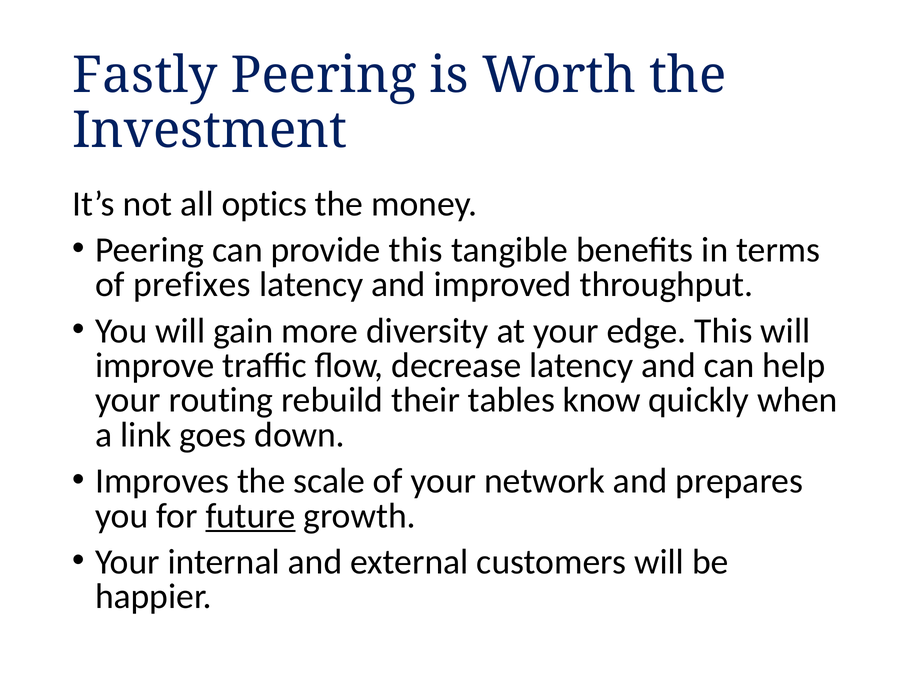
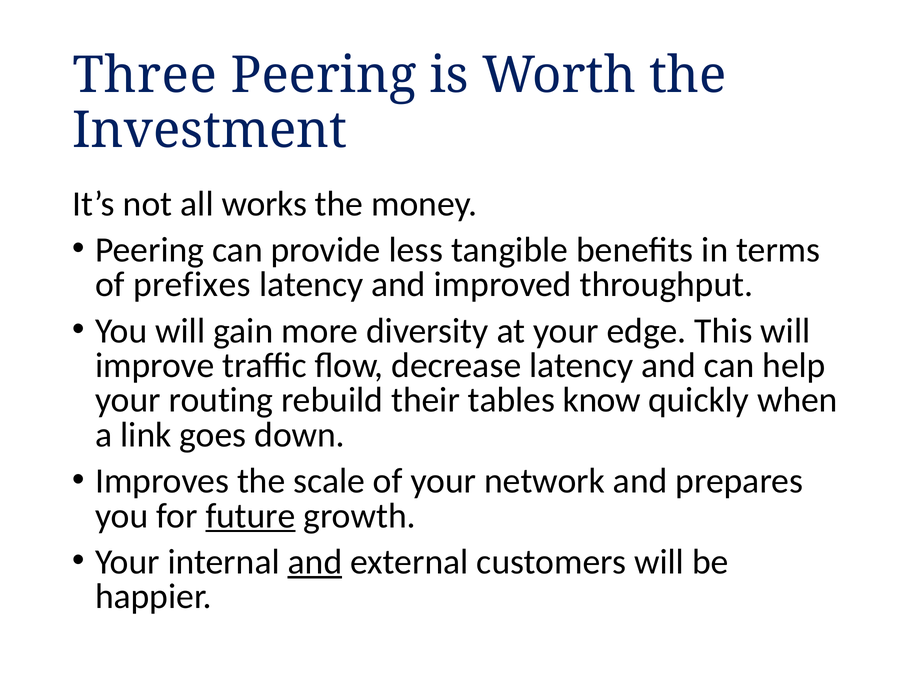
Fastly: Fastly -> Three (145, 75)
optics: optics -> works (264, 204)
provide this: this -> less (416, 250)
and underline: none -> present (315, 562)
